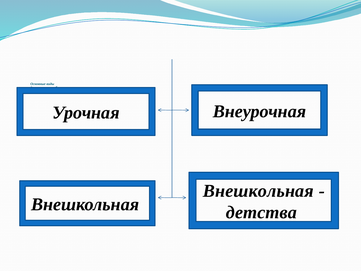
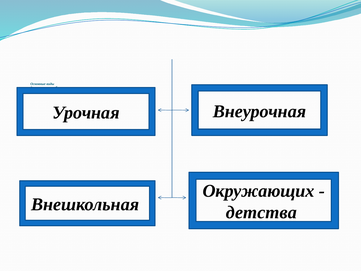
Внешкольная: Внешкольная -> Окружающих (258, 191)
